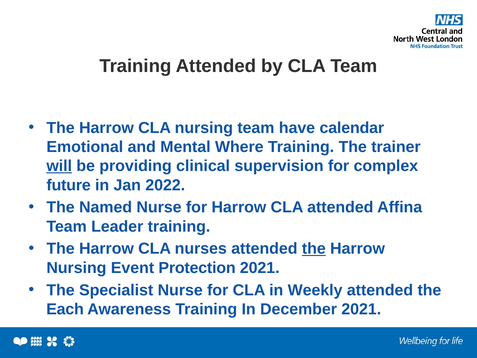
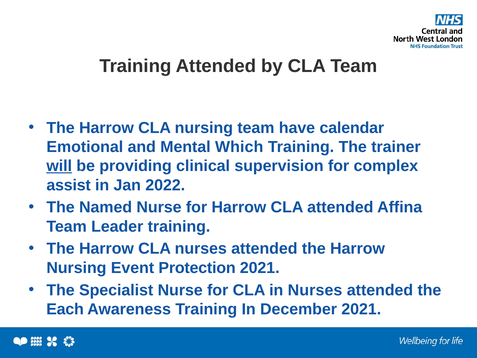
Where: Where -> Which (239, 147)
future: future -> assist (69, 185)
the underline: present -> none (314, 249)
in Weekly: Weekly -> Nurses (315, 290)
